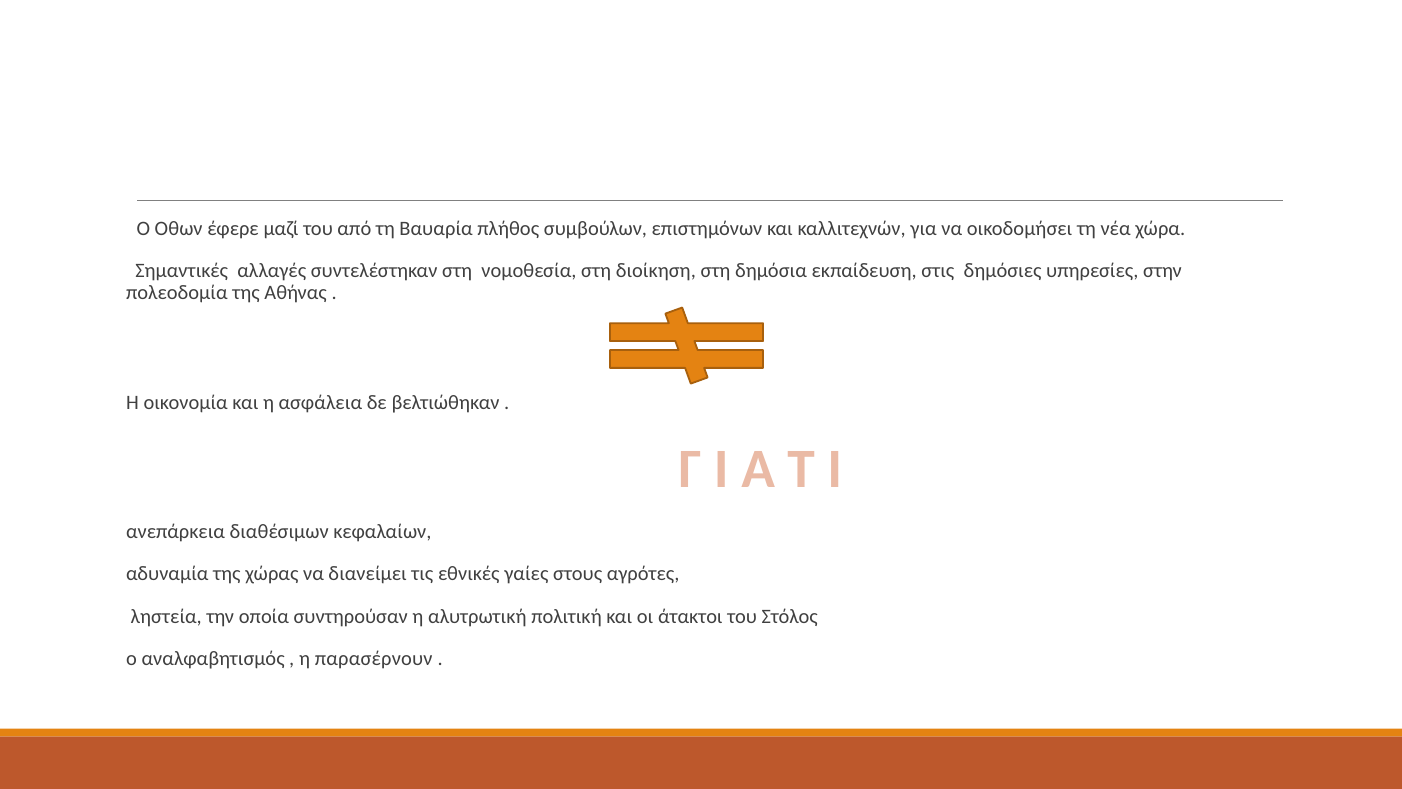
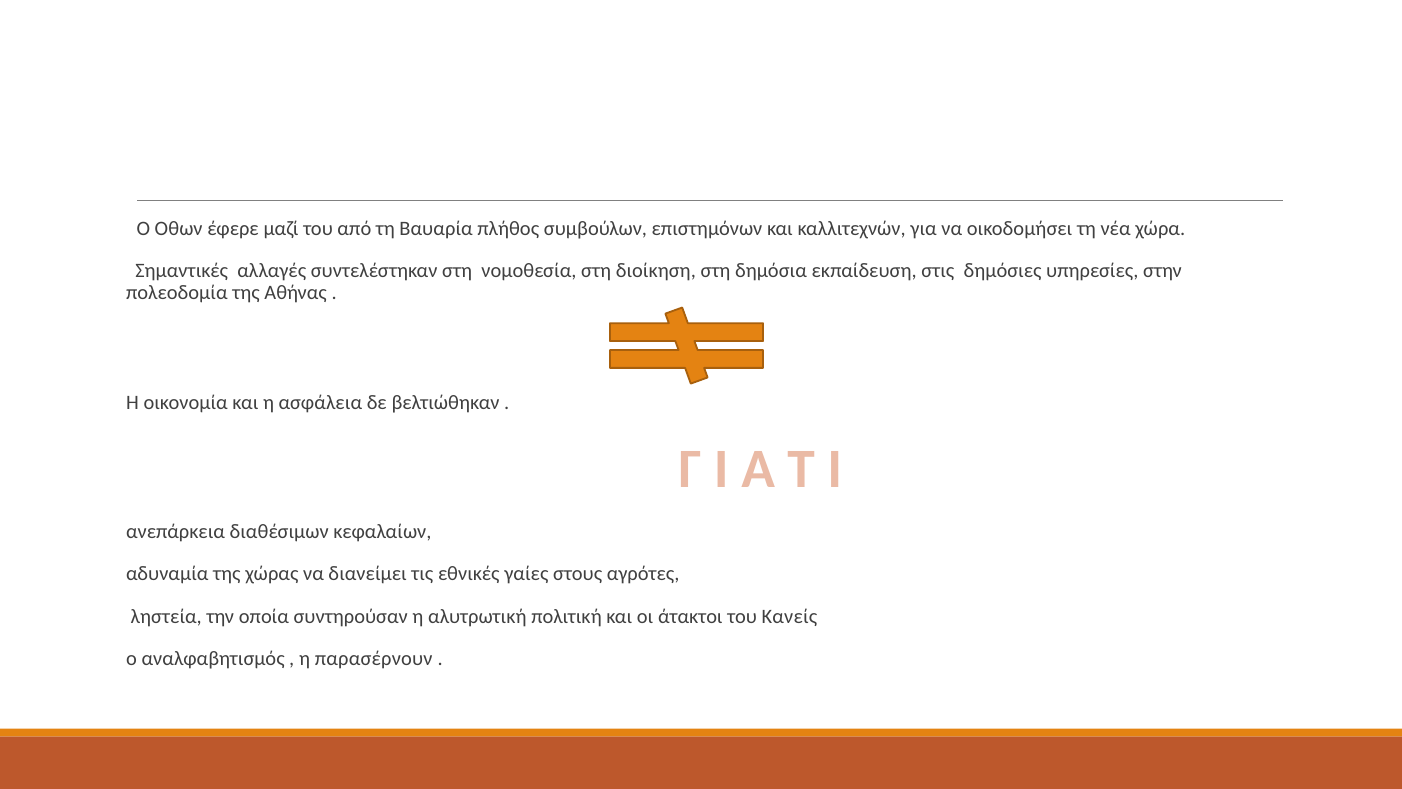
Στόλος: Στόλος -> Κανείς (789, 616)
